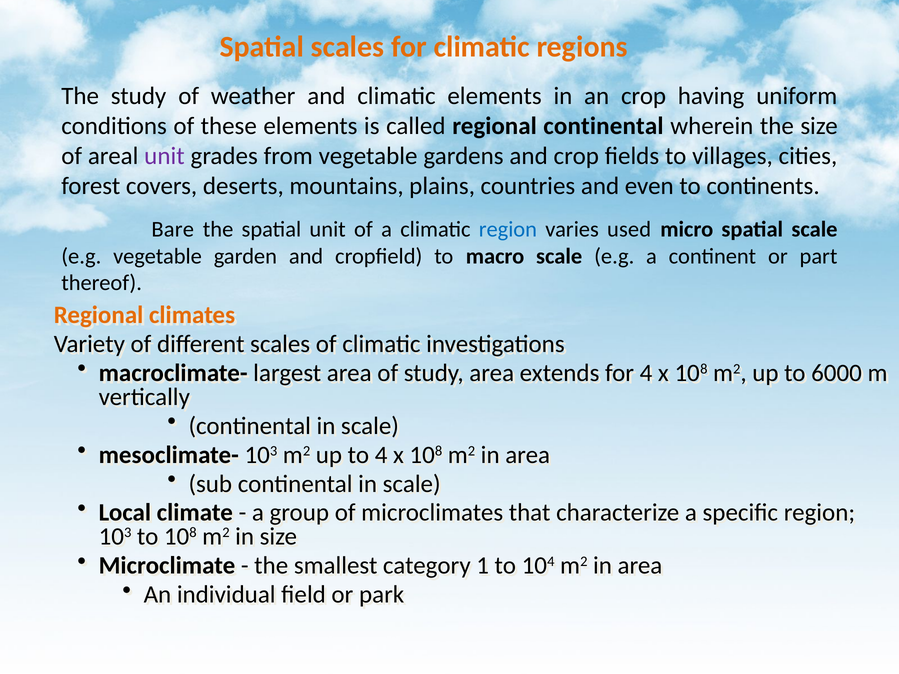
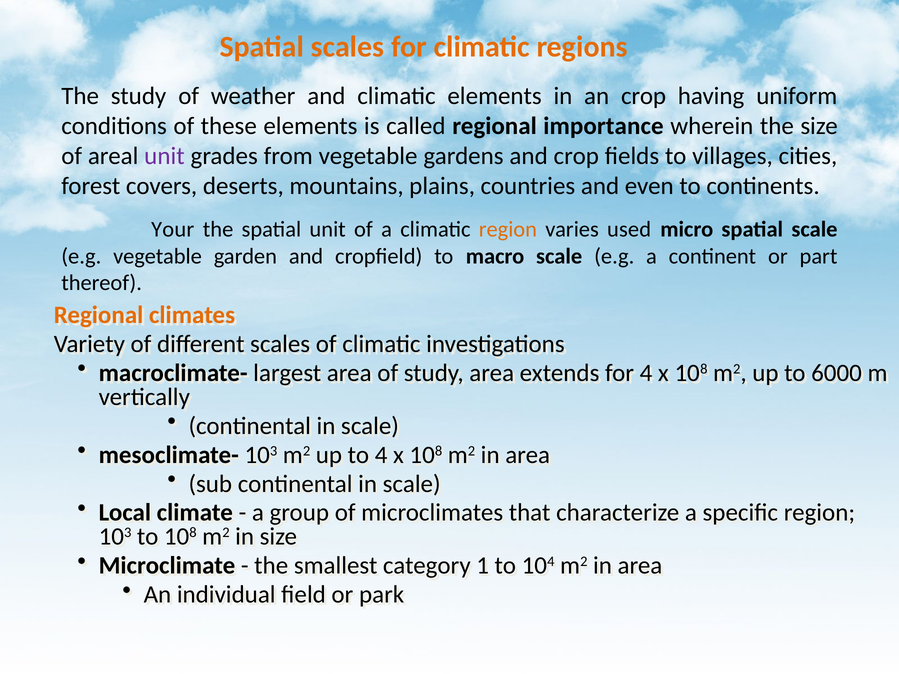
regional continental: continental -> importance (603, 126)
Bare: Bare -> Your (173, 229)
region colour: blue -> orange (508, 229)
